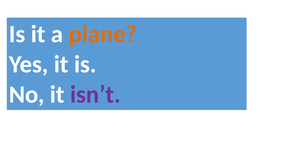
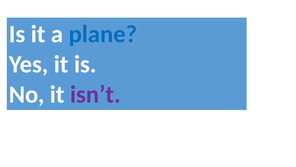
plane colour: orange -> blue (103, 34)
